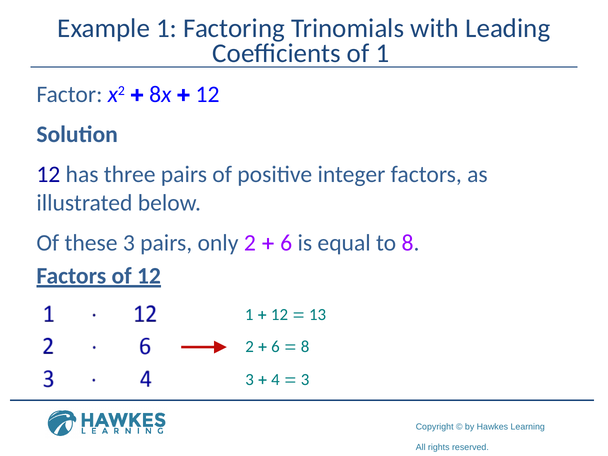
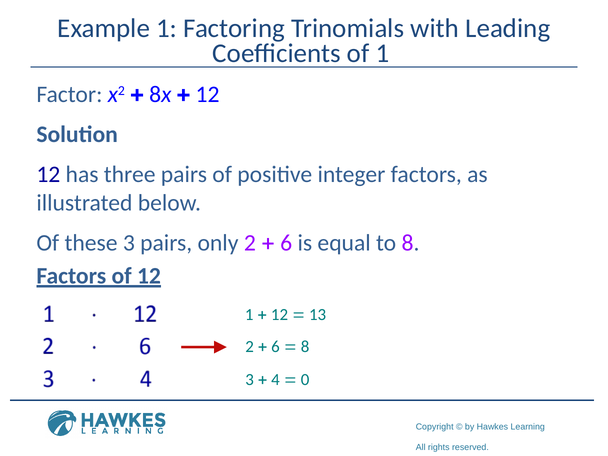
3: 3 -> 0 (305, 380)
